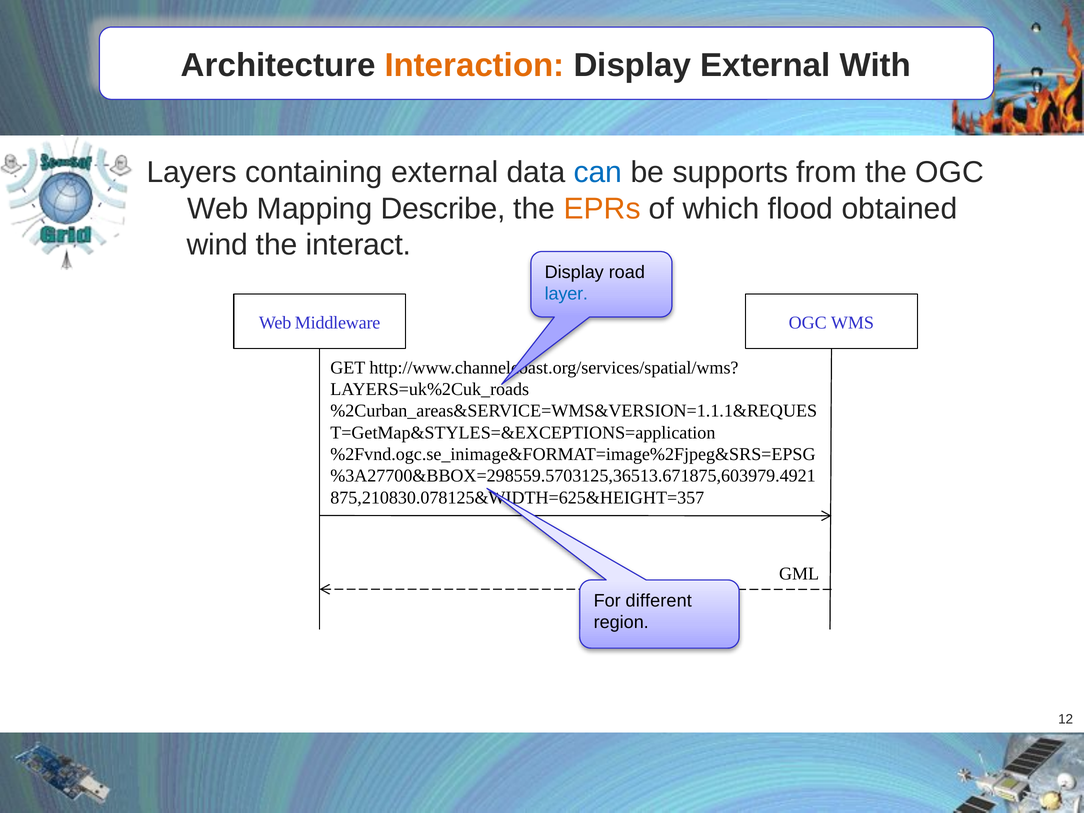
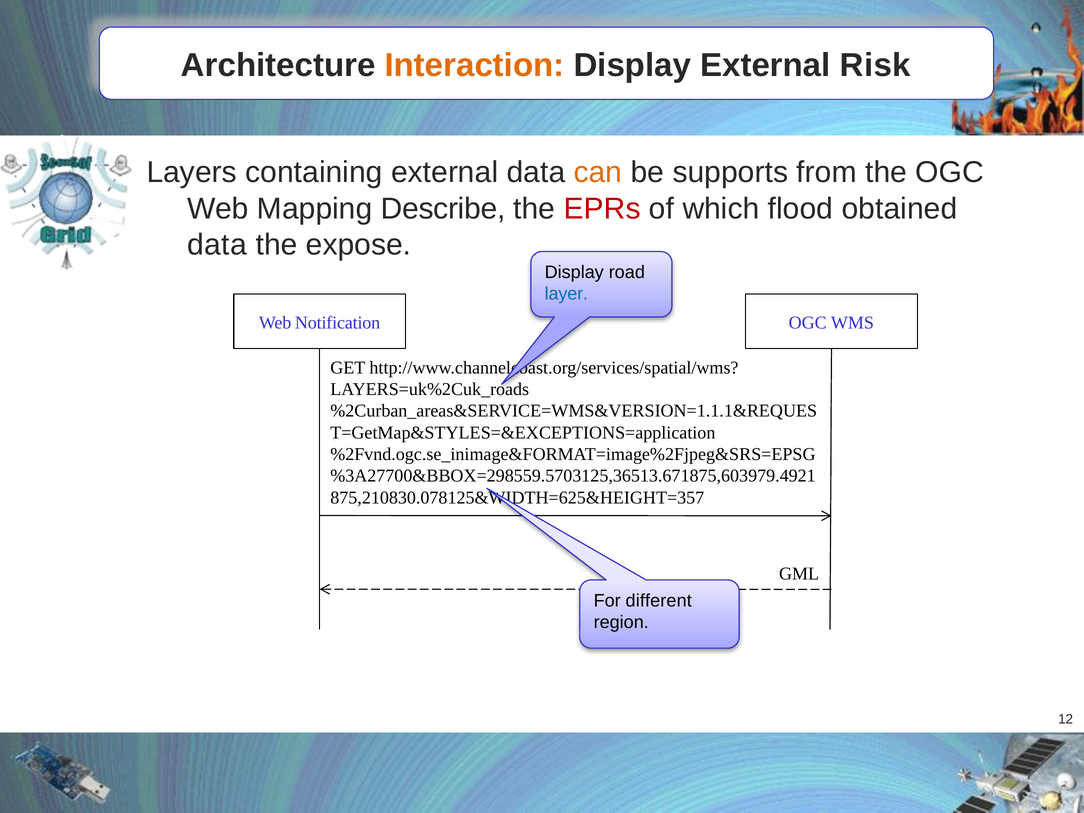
With: With -> Risk (875, 66)
can colour: blue -> orange (598, 172)
EPRs colour: orange -> red (602, 209)
wind: wind -> data (217, 245)
interact: interact -> expose (359, 245)
Middleware: Middleware -> Notification (338, 323)
